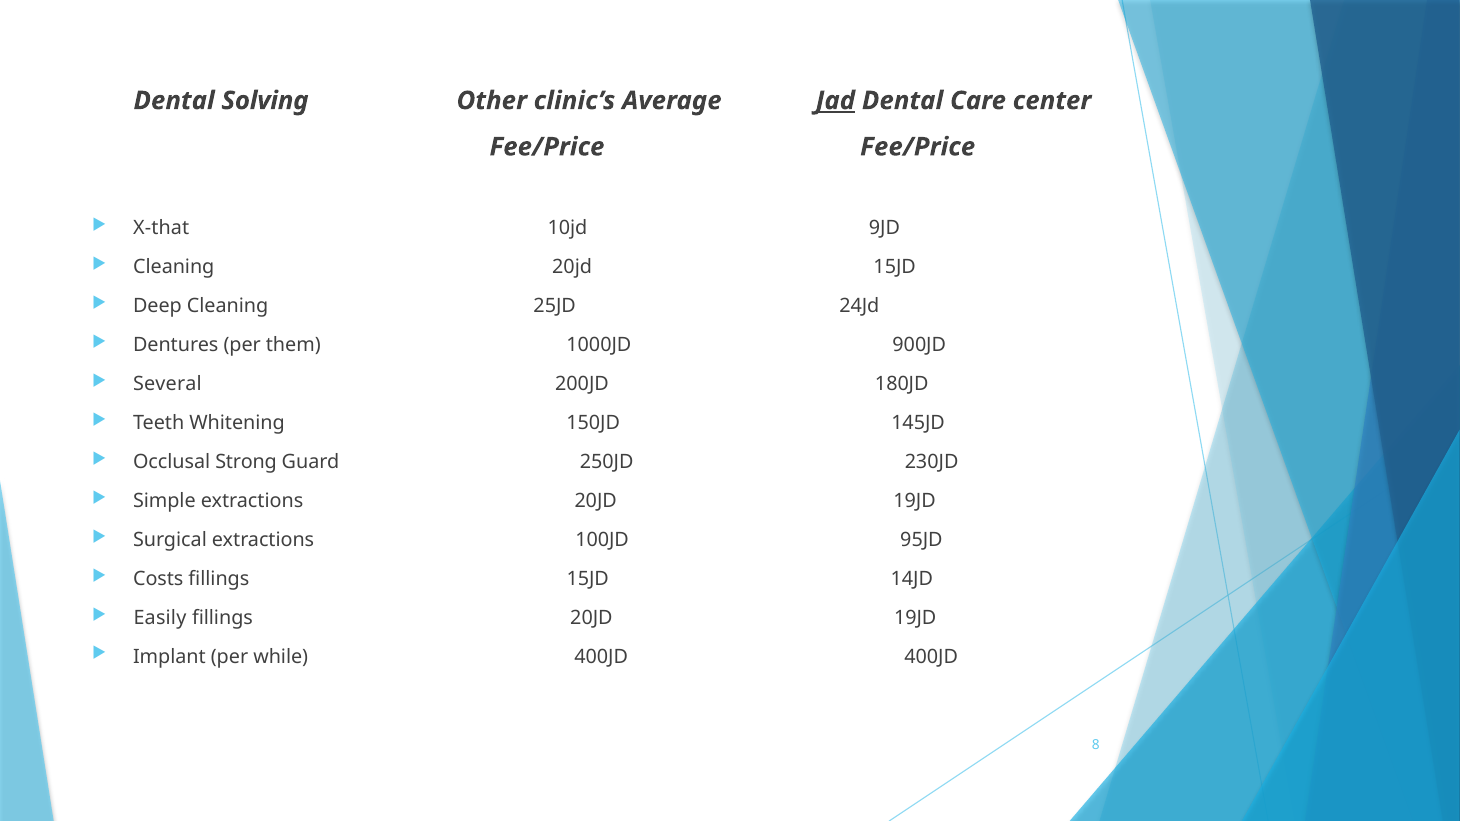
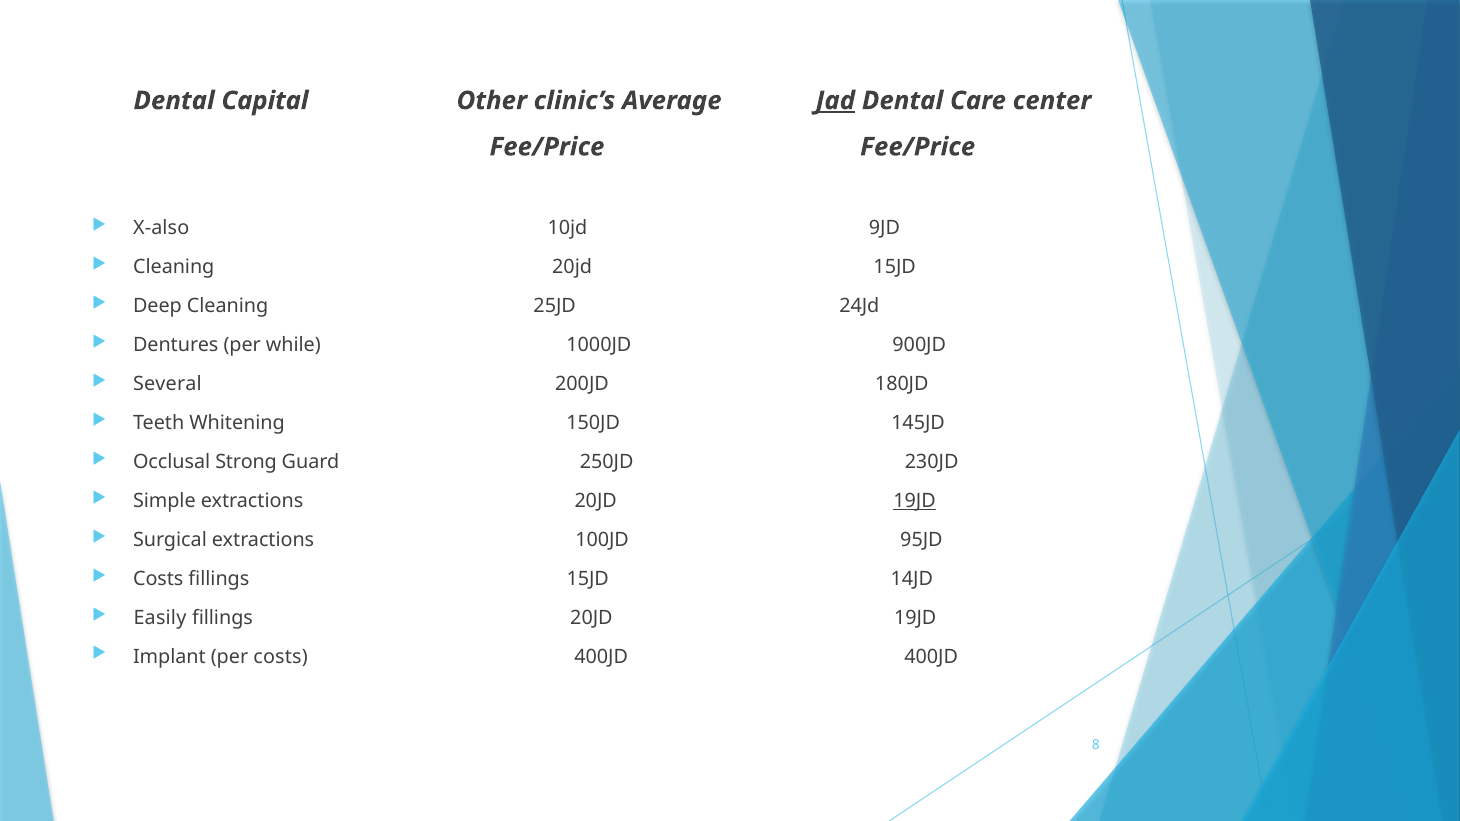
Solving: Solving -> Capital (265, 101)
X-that: X-that -> X-also (161, 228)
them: them -> while (293, 345)
19JD underline: none -> present (915, 501)
per while: while -> costs (281, 657)
